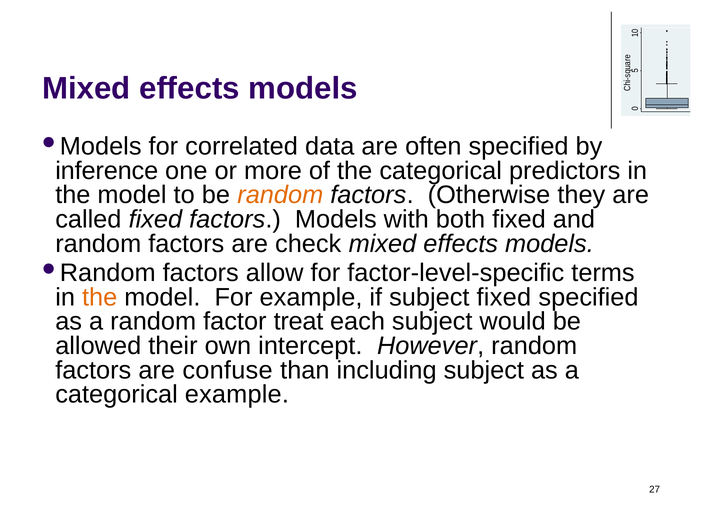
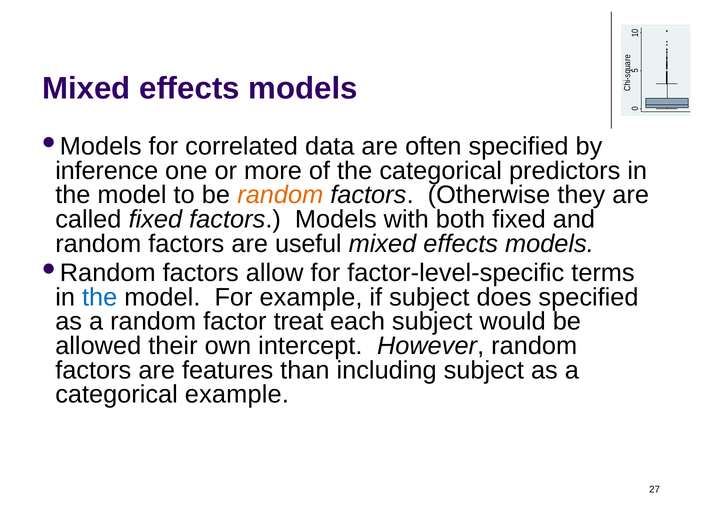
check: check -> useful (308, 244)
the colour: orange -> blue (100, 298)
subject fixed: fixed -> does (504, 298)
confuse: confuse -> features (228, 371)
